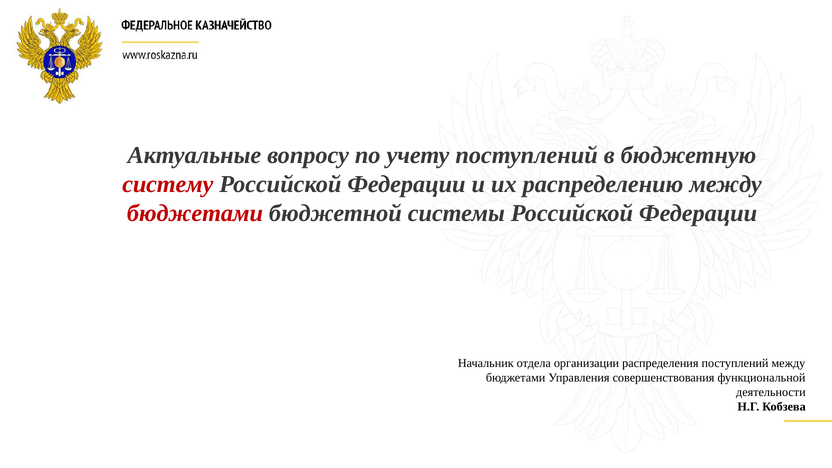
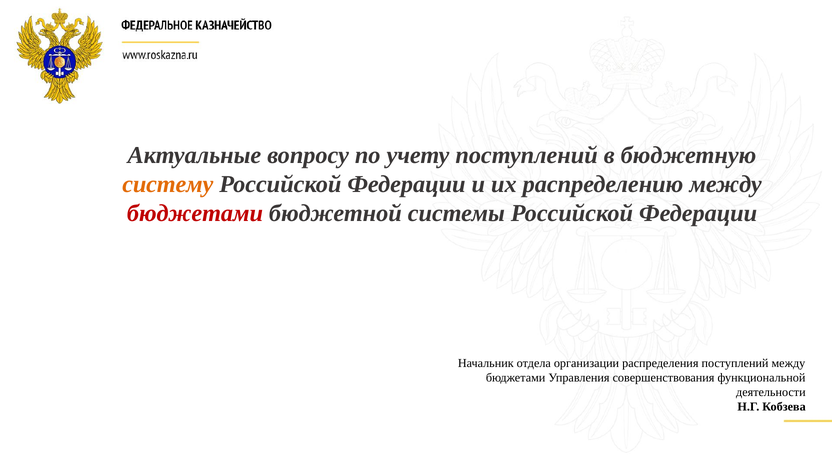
систему colour: red -> orange (168, 184)
